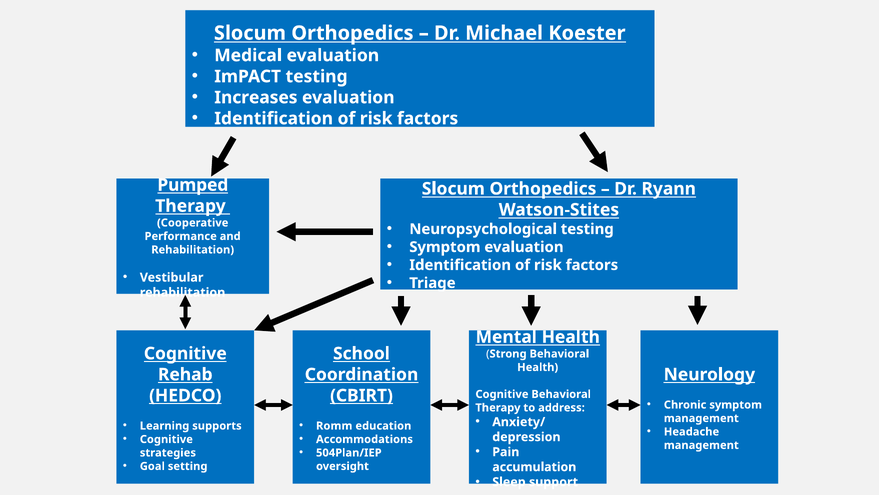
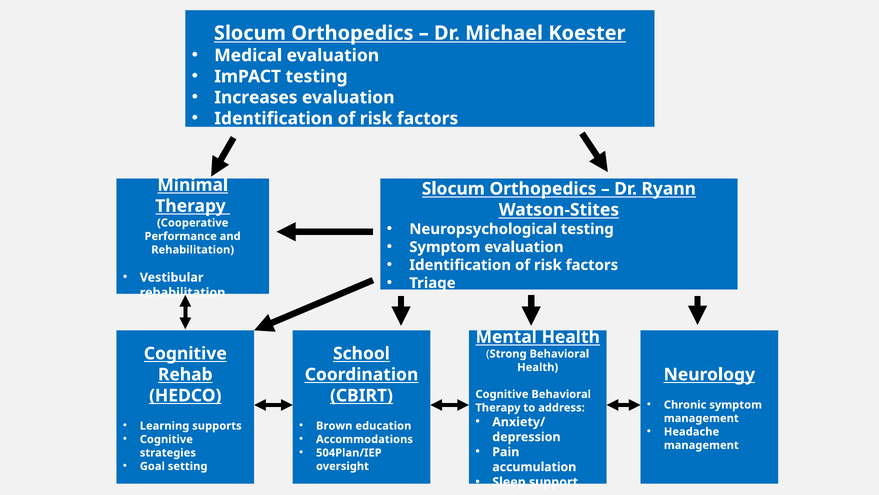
Pumped: Pumped -> Minimal (193, 185)
Romm: Romm -> Brown (334, 425)
